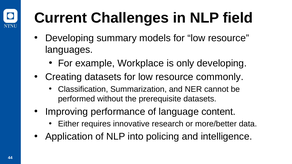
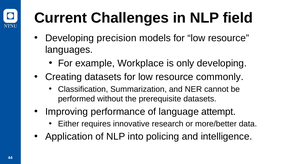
summary: summary -> precision (117, 38)
content: content -> attempt (219, 112)
